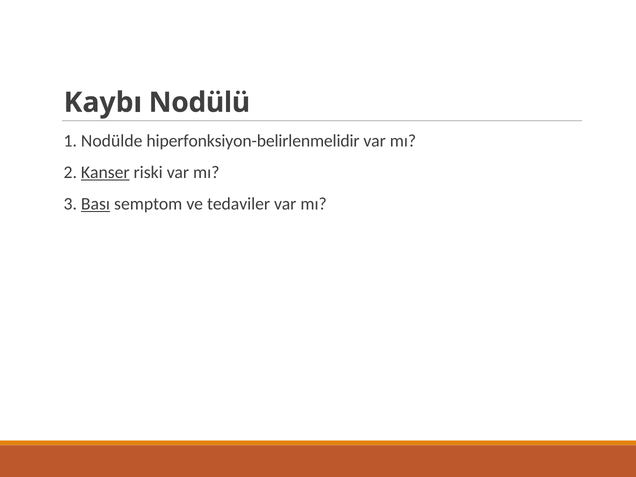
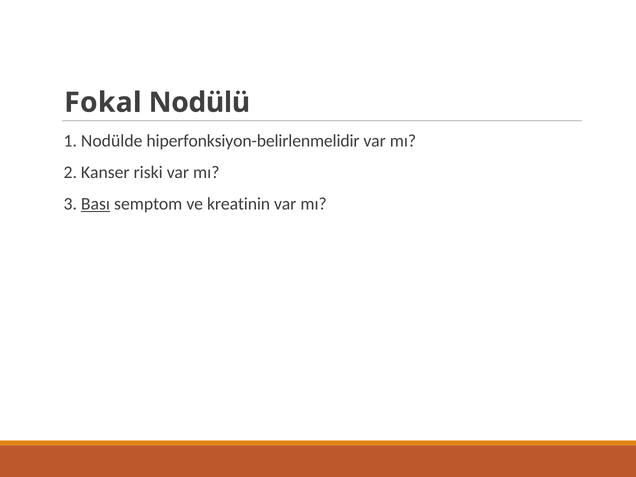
Kaybı: Kaybı -> Fokal (103, 103)
Kanser underline: present -> none (105, 172)
tedaviler: tedaviler -> kreatinin (239, 204)
